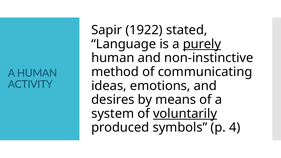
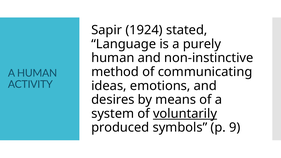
1922: 1922 -> 1924 (144, 30)
purely underline: present -> none (202, 44)
4: 4 -> 9 (235, 128)
